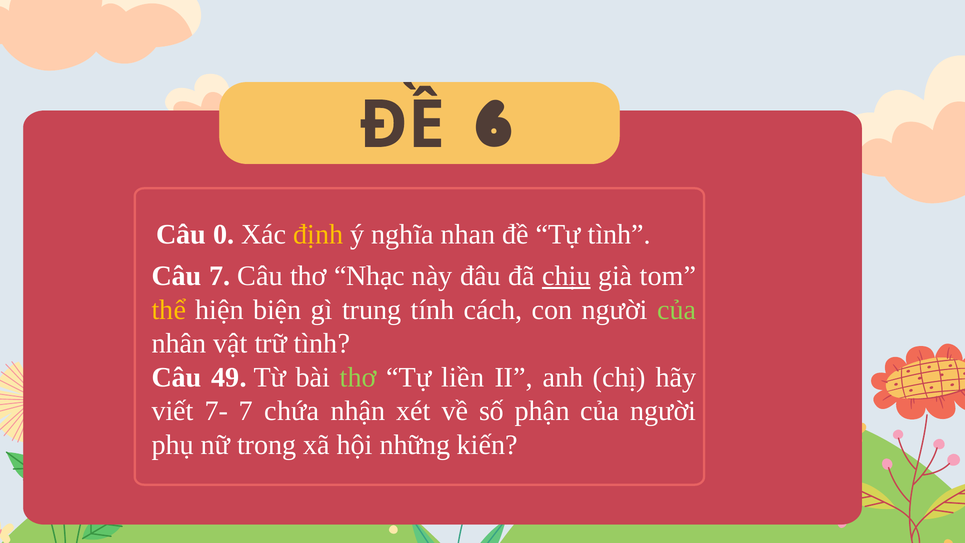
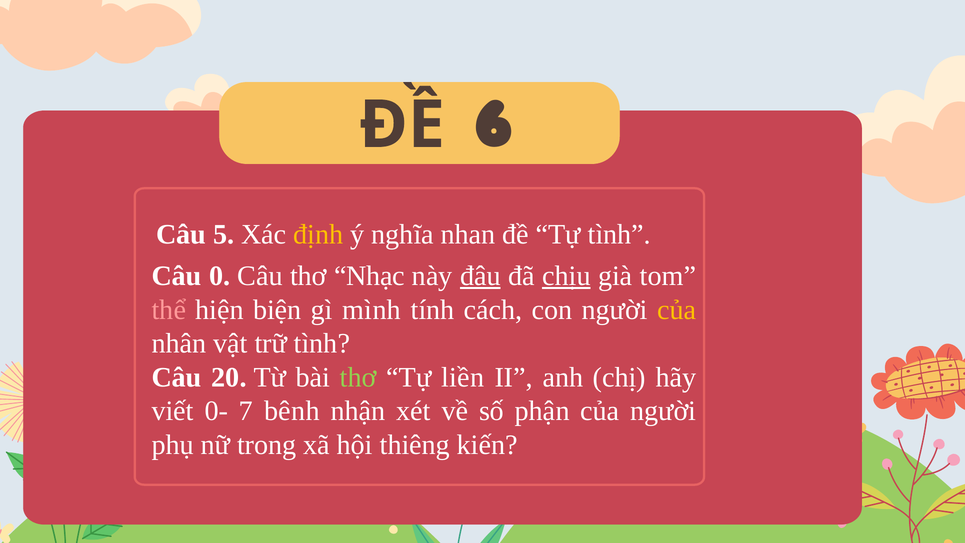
0: 0 -> 5 (224, 234)
Câu 7: 7 -> 0 (220, 276)
đâu underline: none -> present (480, 276)
thể colour: yellow -> pink (169, 310)
trung: trung -> mình (372, 310)
của colour: light green -> yellow (677, 310)
49: 49 -> 20 (229, 377)
7-: 7- -> 0- (216, 411)
chứa: chứa -> bênh (292, 411)
những: những -> thiêng (415, 445)
